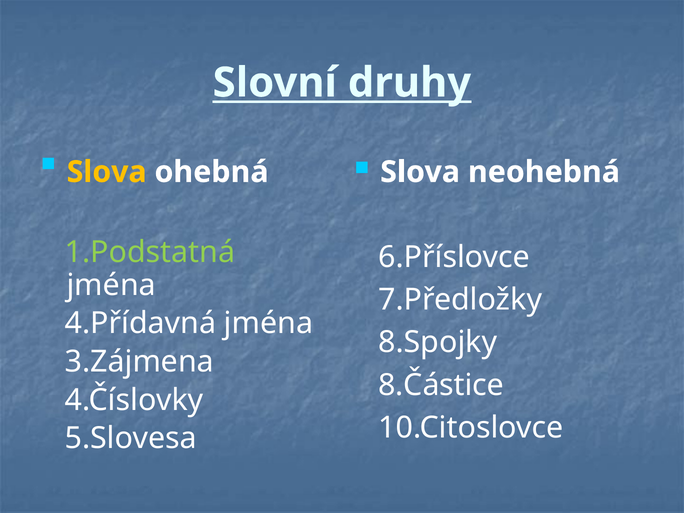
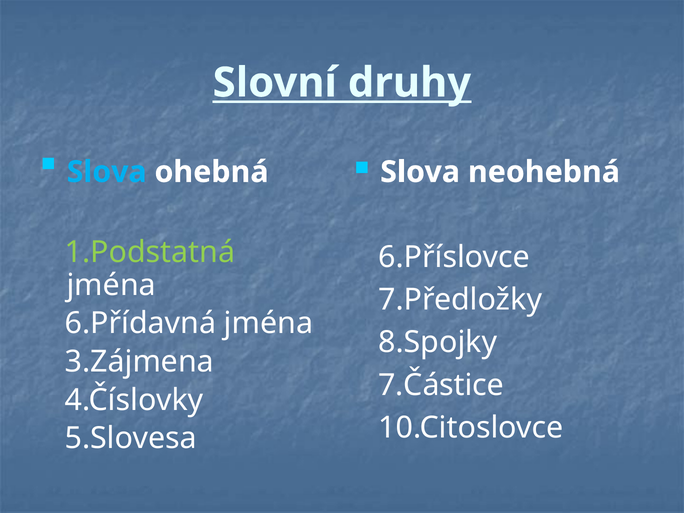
Slova colour: yellow -> light blue (107, 172)
4.Přídavná: 4.Přídavná -> 6.Přídavná (140, 323)
8.Částice: 8.Částice -> 7.Částice (441, 385)
